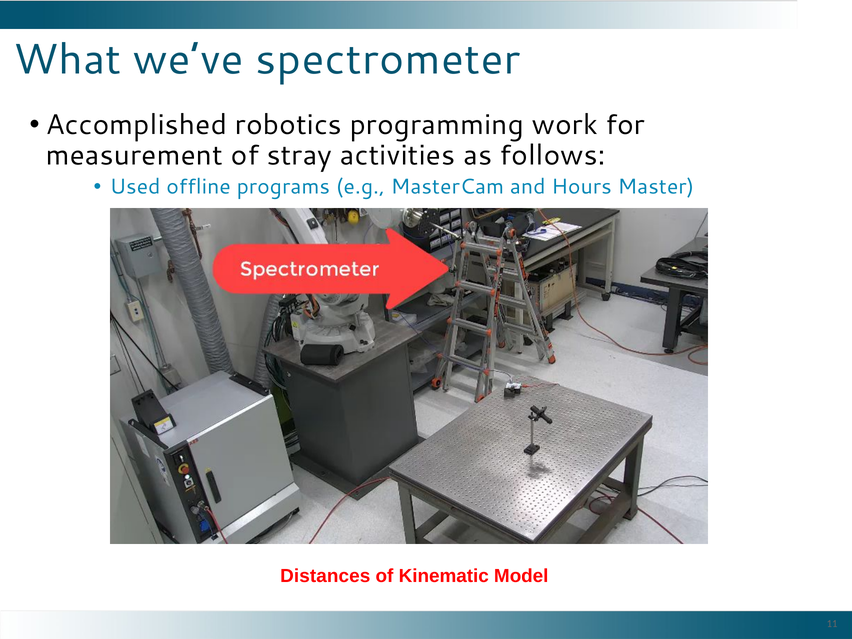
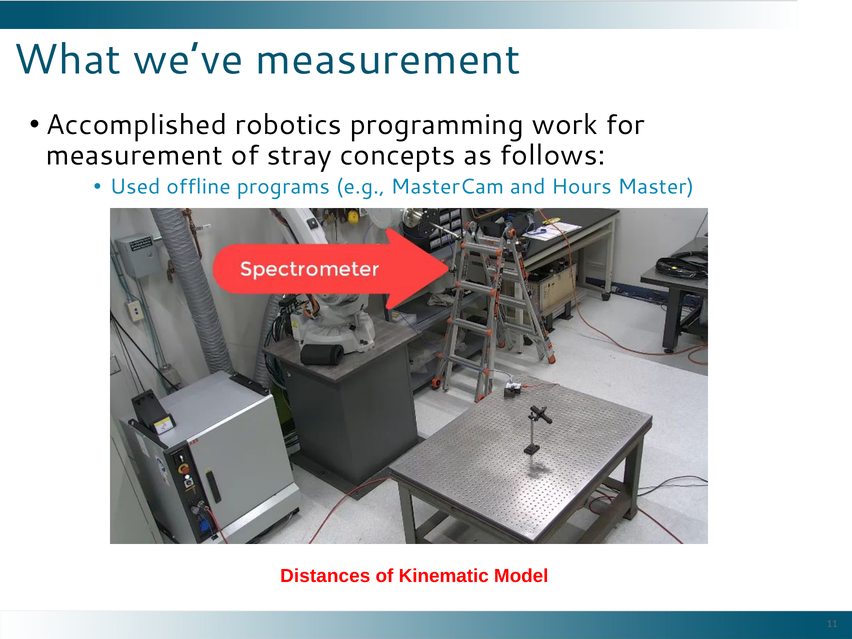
we’ve spectrometer: spectrometer -> measurement (388, 60)
activities: activities -> concepts (398, 156)
